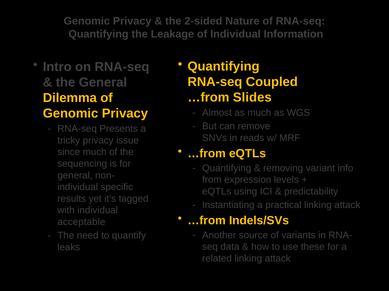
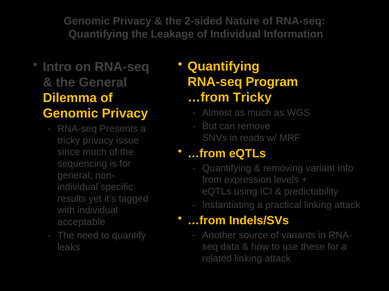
Coupled: Coupled -> Program (272, 82)
…from Slides: Slides -> Tricky (252, 98)
